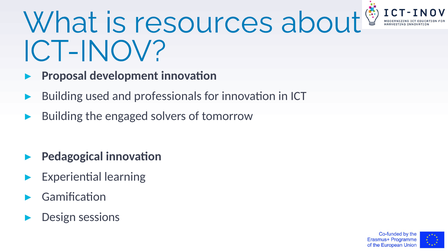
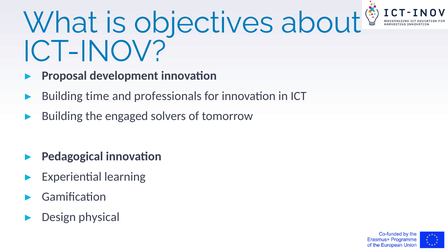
resources: resources -> objectives (204, 23)
used: used -> time (97, 96)
sessions: sessions -> physical (99, 217)
